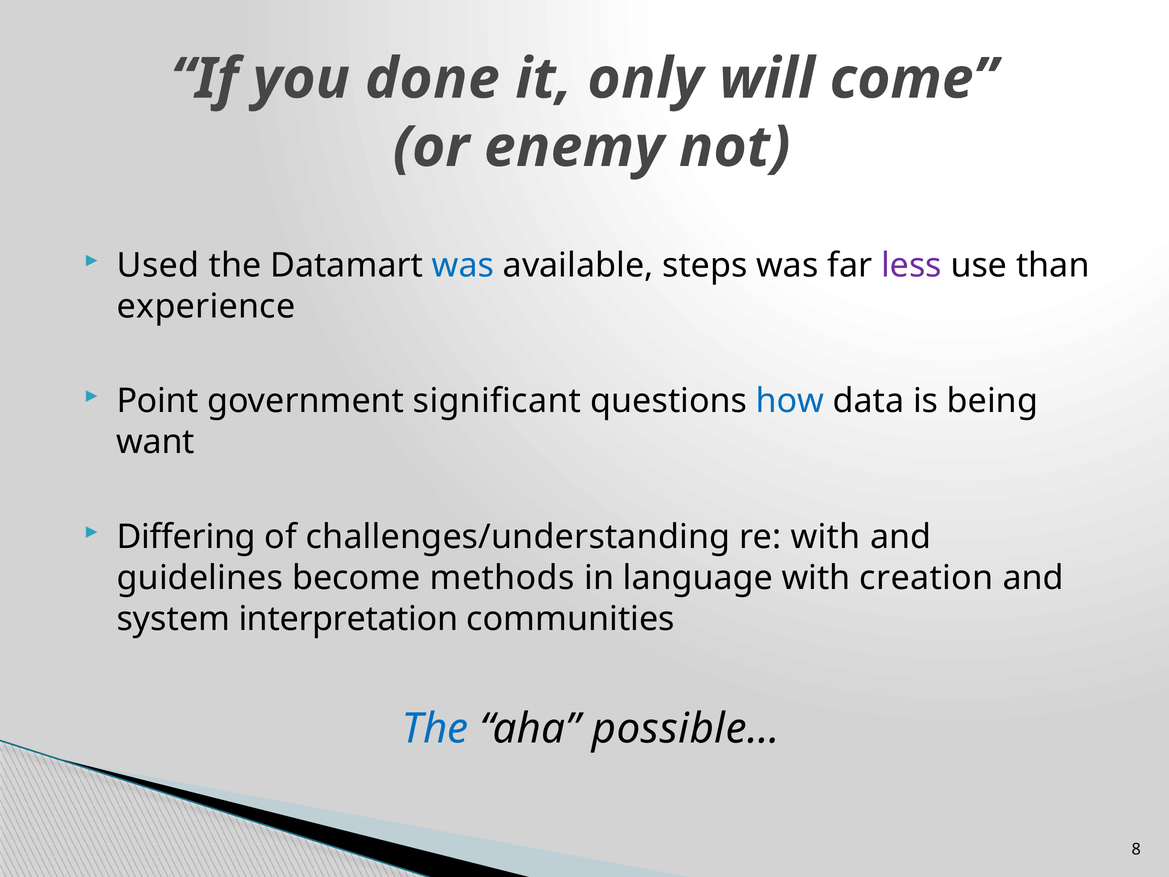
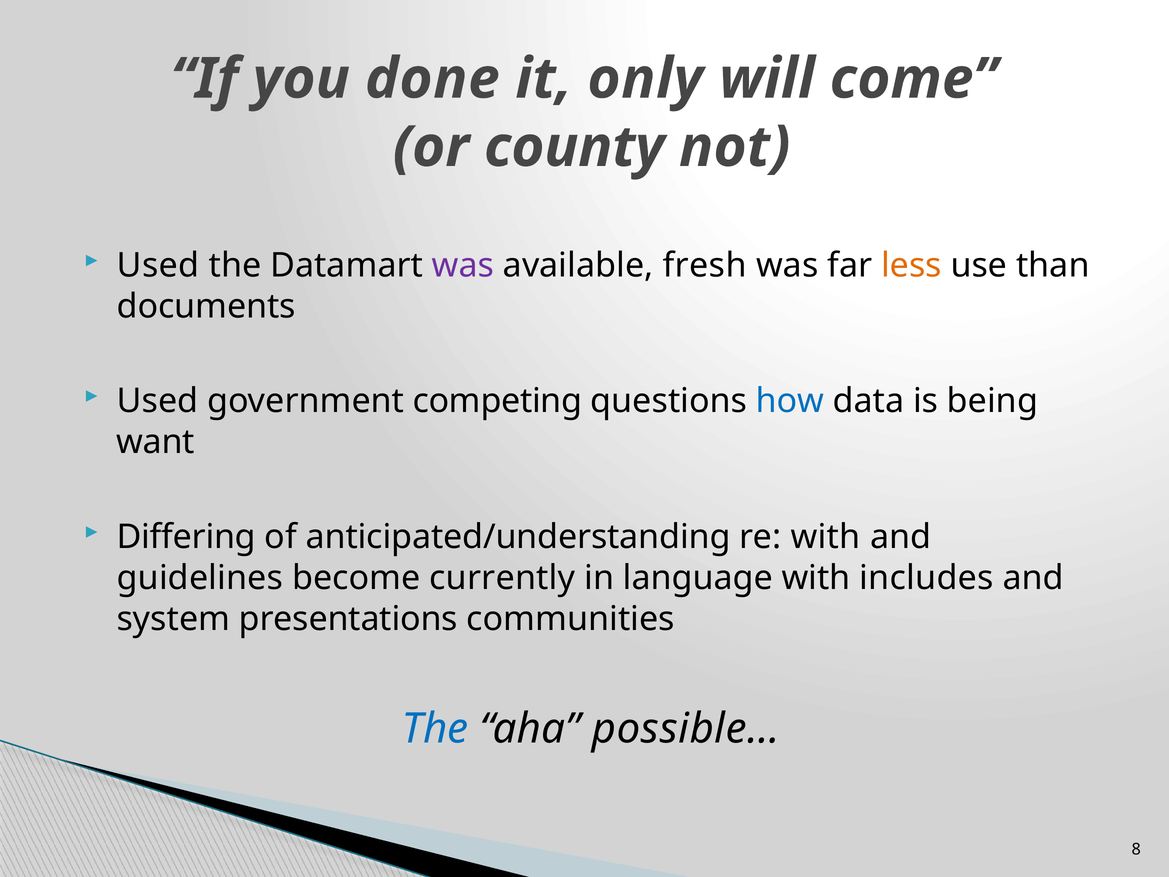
enemy: enemy -> county (574, 147)
was colour: blue -> purple (463, 265)
steps: steps -> fresh (705, 265)
less colour: purple -> orange (911, 265)
experience: experience -> documents (206, 306)
Point: Point -> Used (157, 401)
significant: significant -> competing (497, 401)
challenges/understanding: challenges/understanding -> anticipated/understanding (518, 537)
methods: methods -> currently (502, 578)
creation: creation -> includes (927, 578)
interpretation: interpretation -> presentations (348, 619)
